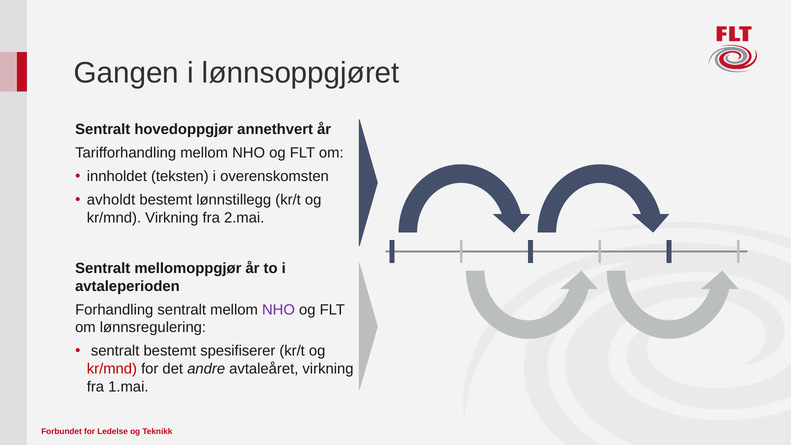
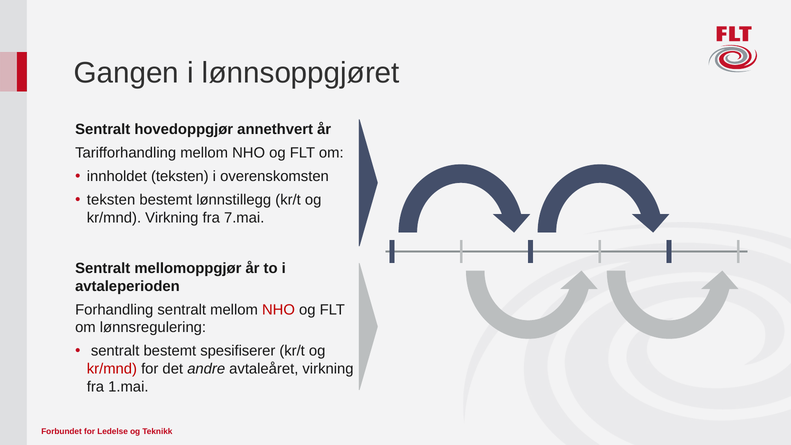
avholdt: avholdt -> teksten (111, 200)
2.mai: 2.mai -> 7.mai (244, 218)
NHO colour: purple -> red (278, 310)
